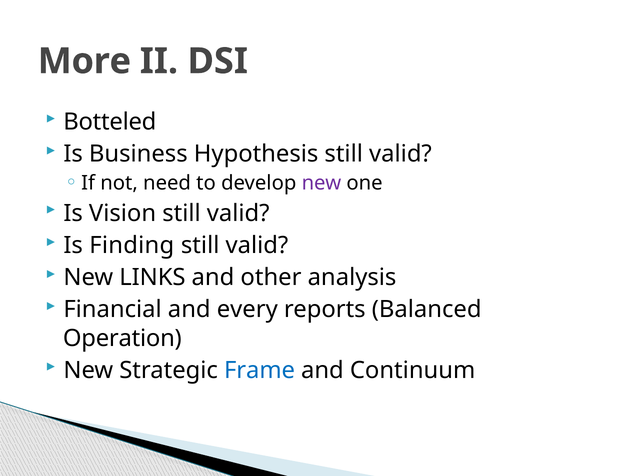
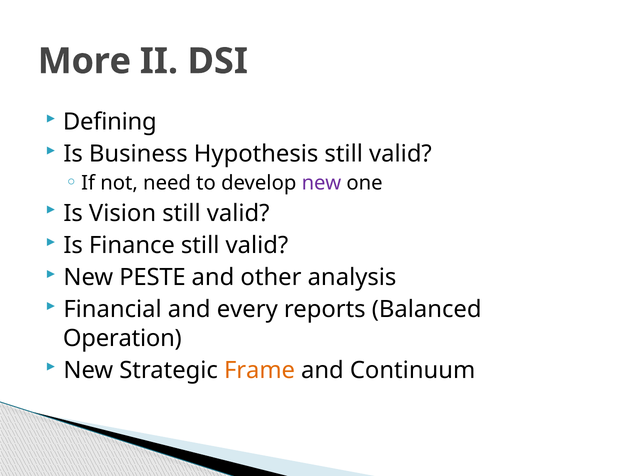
Botteled: Botteled -> Defining (110, 122)
Finding: Finding -> Finance (132, 246)
LINKS: LINKS -> PESTE (152, 278)
Frame colour: blue -> orange (260, 370)
